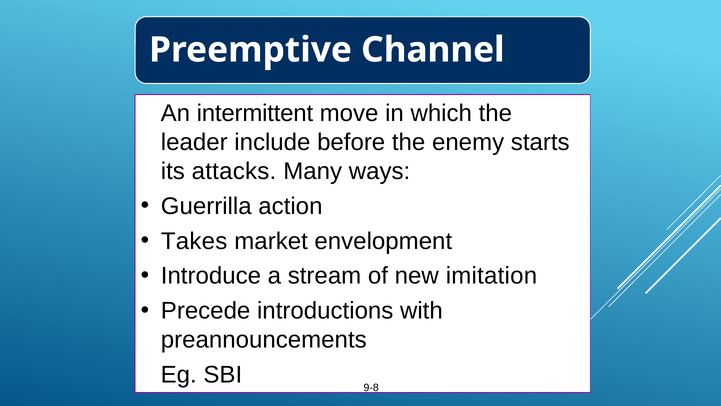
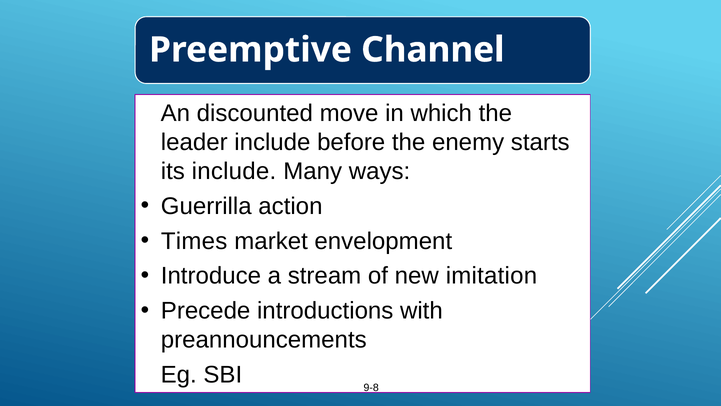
intermittent: intermittent -> discounted (255, 113)
its attacks: attacks -> include (234, 171)
Takes: Takes -> Times (194, 241)
